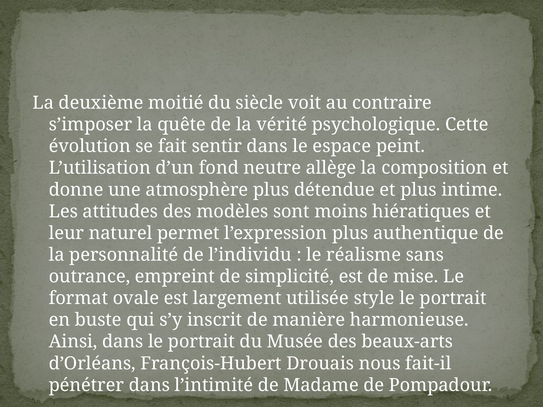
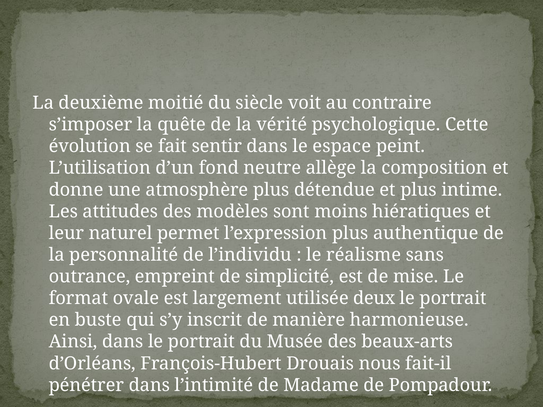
style: style -> deux (374, 298)
